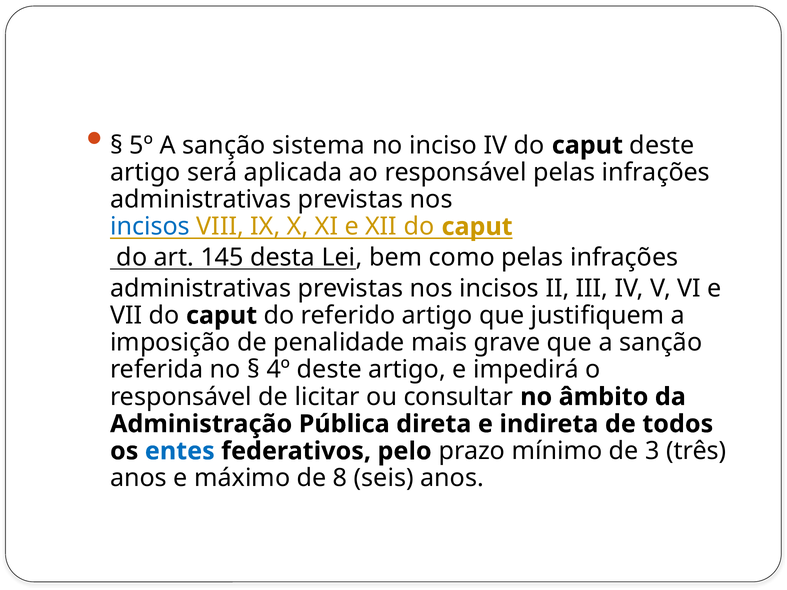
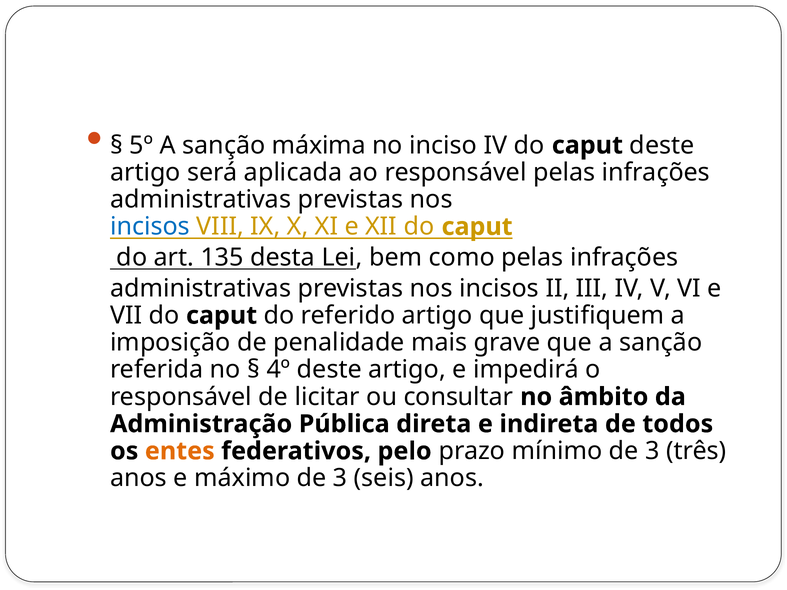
sistema: sistema -> máxima (319, 145)
145: 145 -> 135 (222, 258)
entes colour: blue -> orange (180, 451)
máximo de 8: 8 -> 3 (340, 478)
